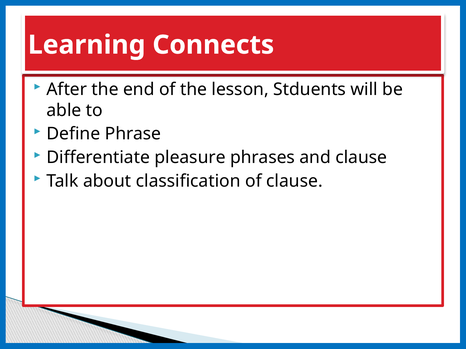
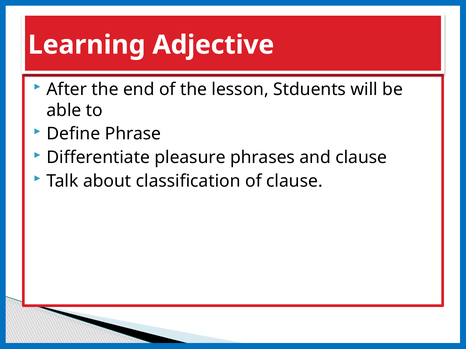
Connects: Connects -> Adjective (213, 45)
